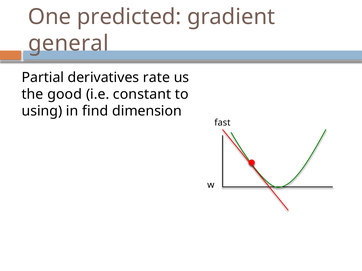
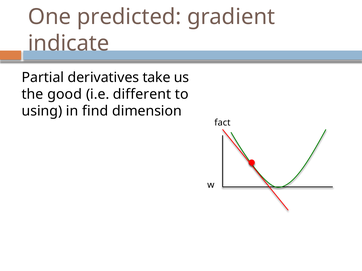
general: general -> indicate (69, 43)
rate: rate -> take (157, 78)
constant: constant -> different (142, 94)
fast: fast -> fact (222, 123)
